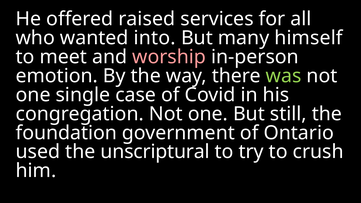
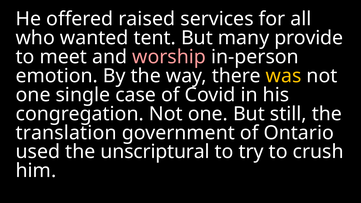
into: into -> tent (155, 38)
himself: himself -> provide (309, 38)
was colour: light green -> yellow (284, 76)
foundation: foundation -> translation (66, 133)
